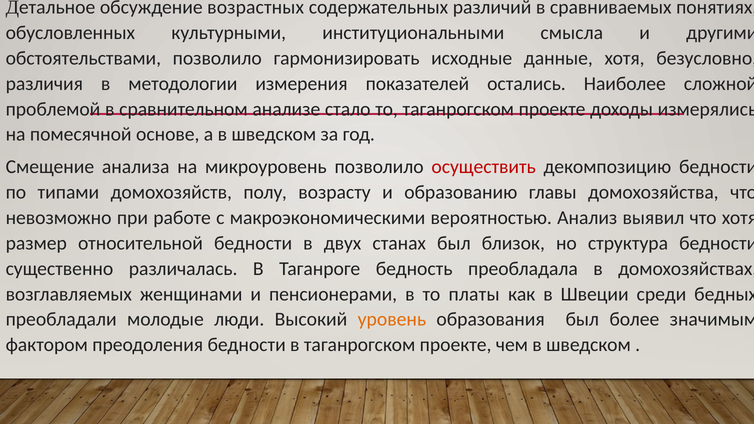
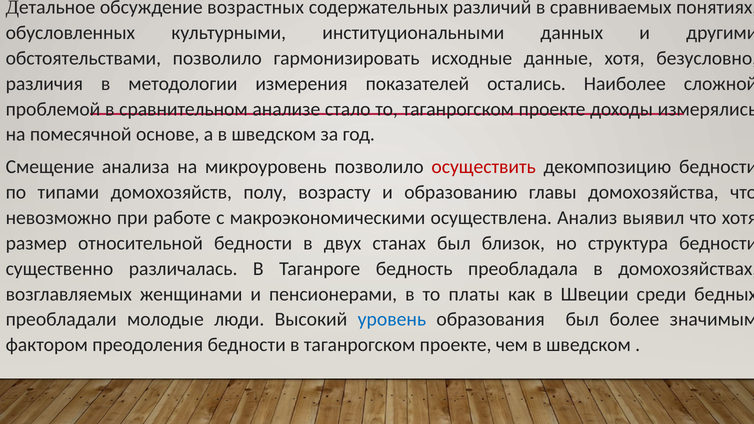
смысла: смысла -> данных (572, 33)
вероятностью: вероятностью -> осуществлена (491, 218)
уровень colour: orange -> blue (392, 320)
